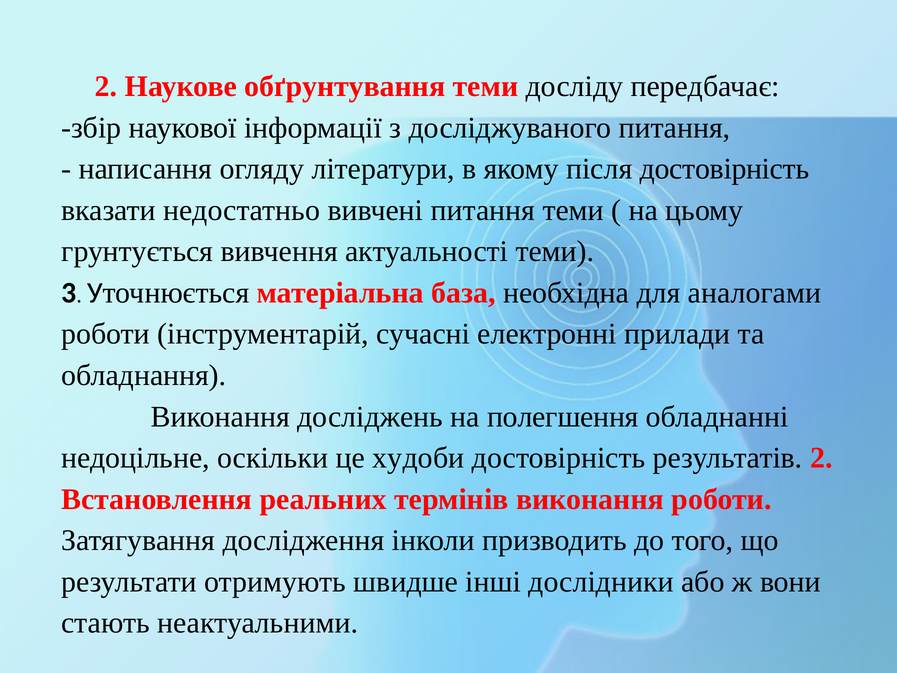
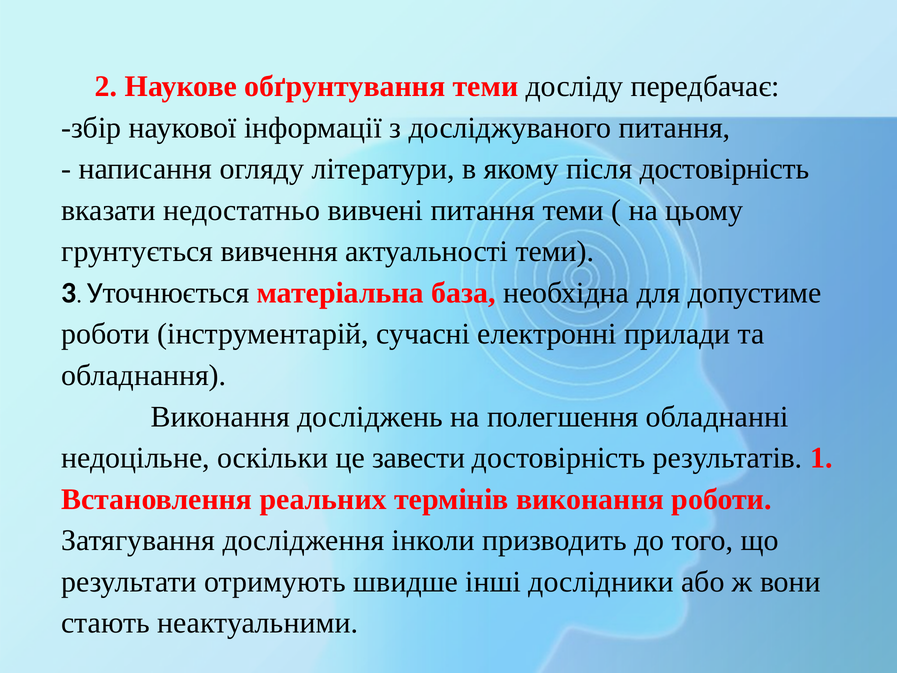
аналогами: аналогами -> допустиме (755, 293)
худоби: худоби -> завести (419, 458)
результатів 2: 2 -> 1 (821, 458)
